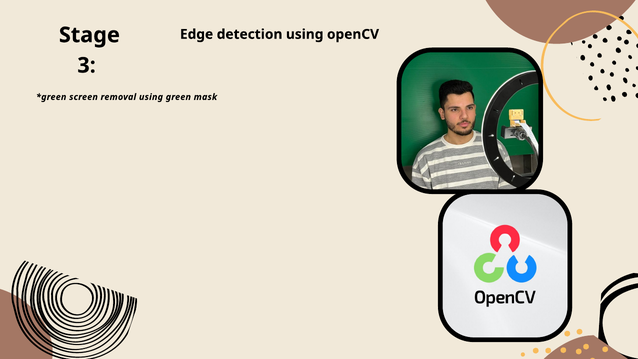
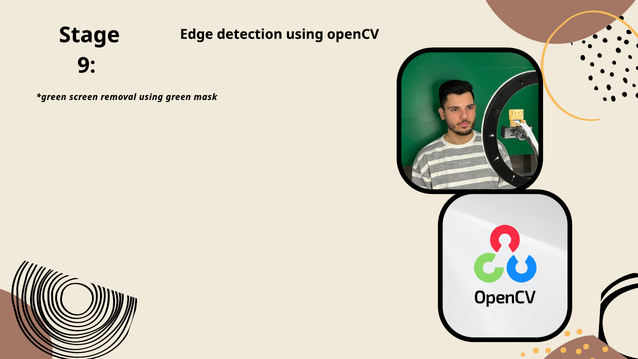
3: 3 -> 9 (87, 65)
